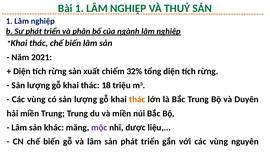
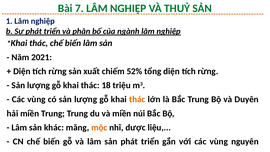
Bài 1: 1 -> 7 (79, 8)
32%: 32% -> 52% (134, 71)
mộc colour: purple -> orange (99, 127)
